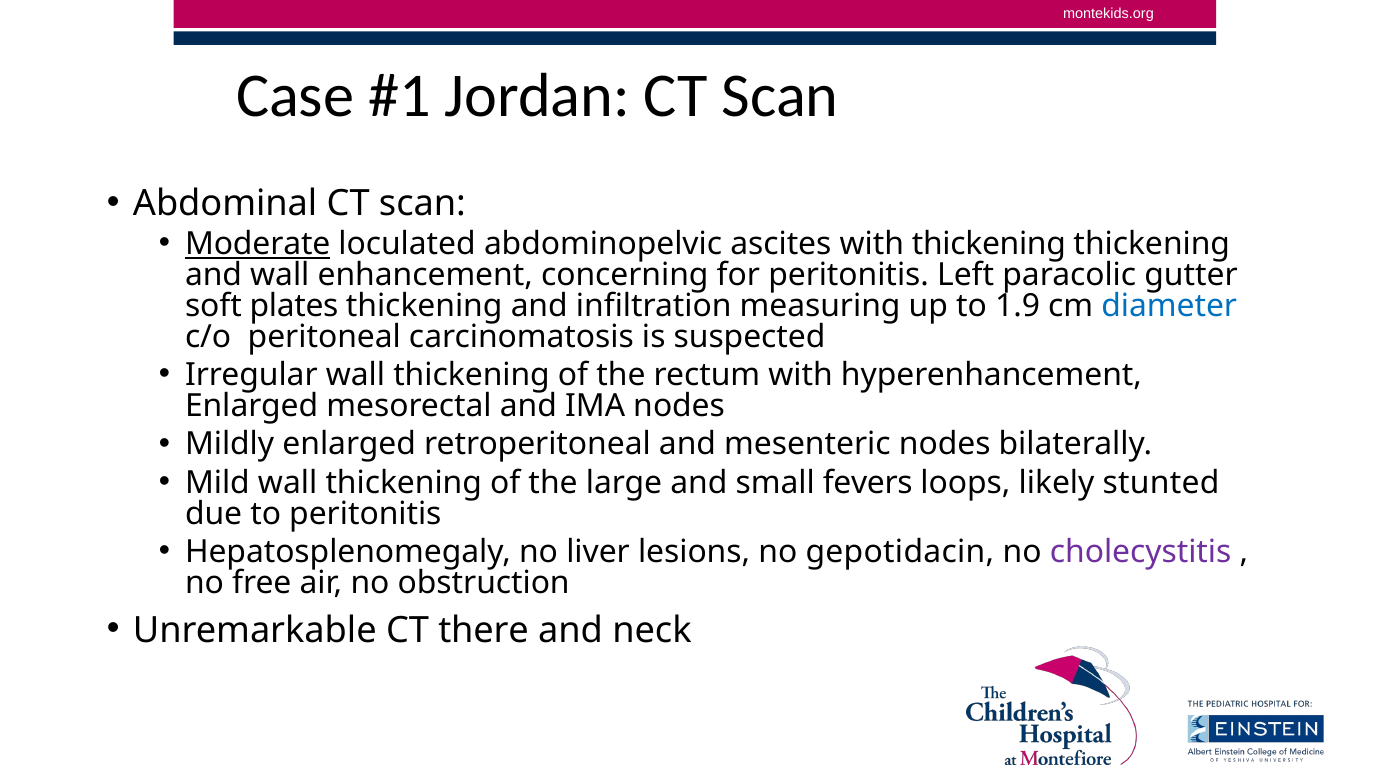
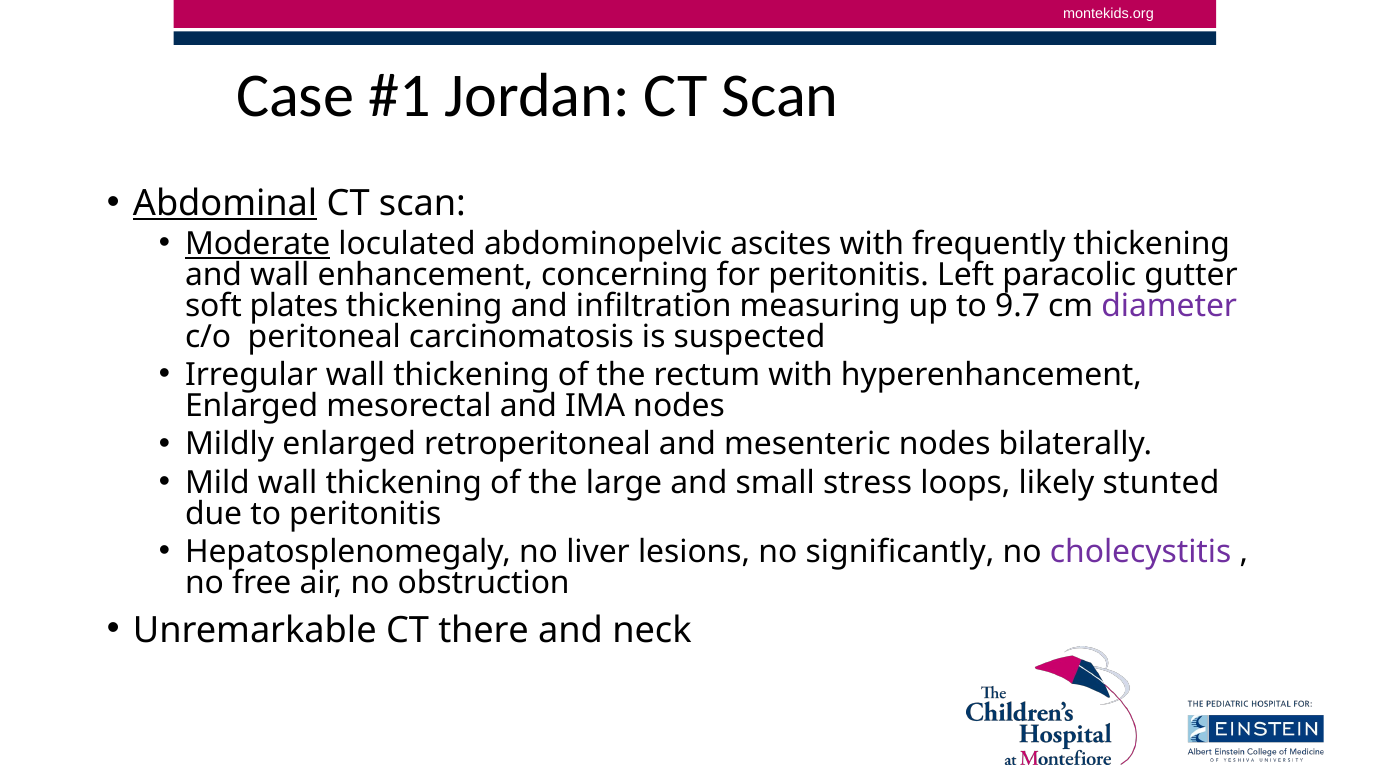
Abdominal underline: none -> present (225, 204)
with thickening: thickening -> frequently (989, 244)
1.9: 1.9 -> 9.7 (1018, 306)
diameter colour: blue -> purple (1169, 306)
fevers: fevers -> stress (868, 482)
gepotidacin: gepotidacin -> significantly (900, 552)
